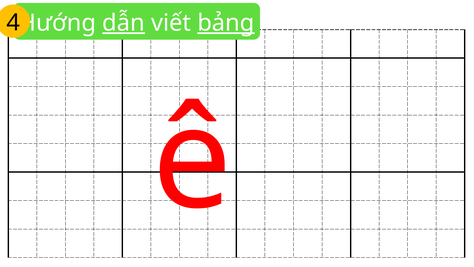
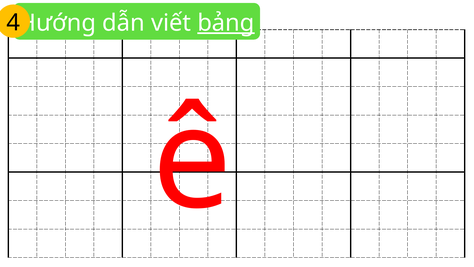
dẫn underline: present -> none (124, 23)
